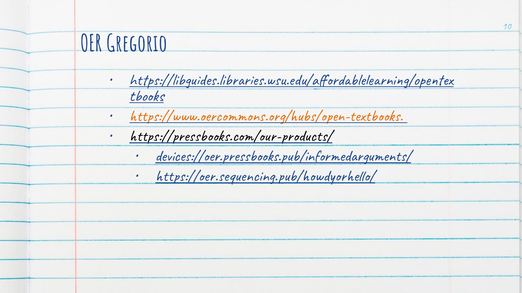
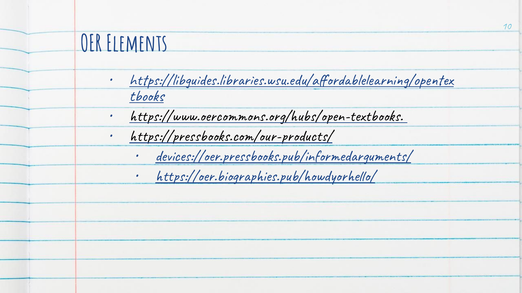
Gregorio: Gregorio -> Elements (137, 44)
https://www.oercommons.org/hubs/open-textbooks colour: orange -> black (266, 116)
https://oer.sequencing.pub/howdyorhello/: https://oer.sequencing.pub/howdyorhello/ -> https://oer.biographies.pub/howdyorhello/ (265, 176)
